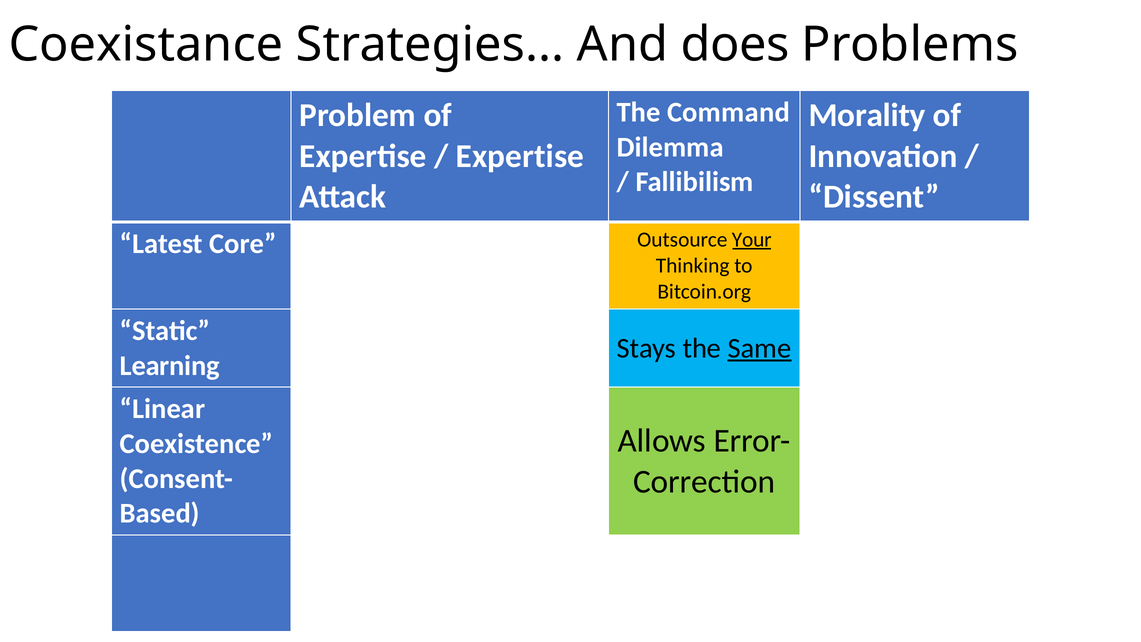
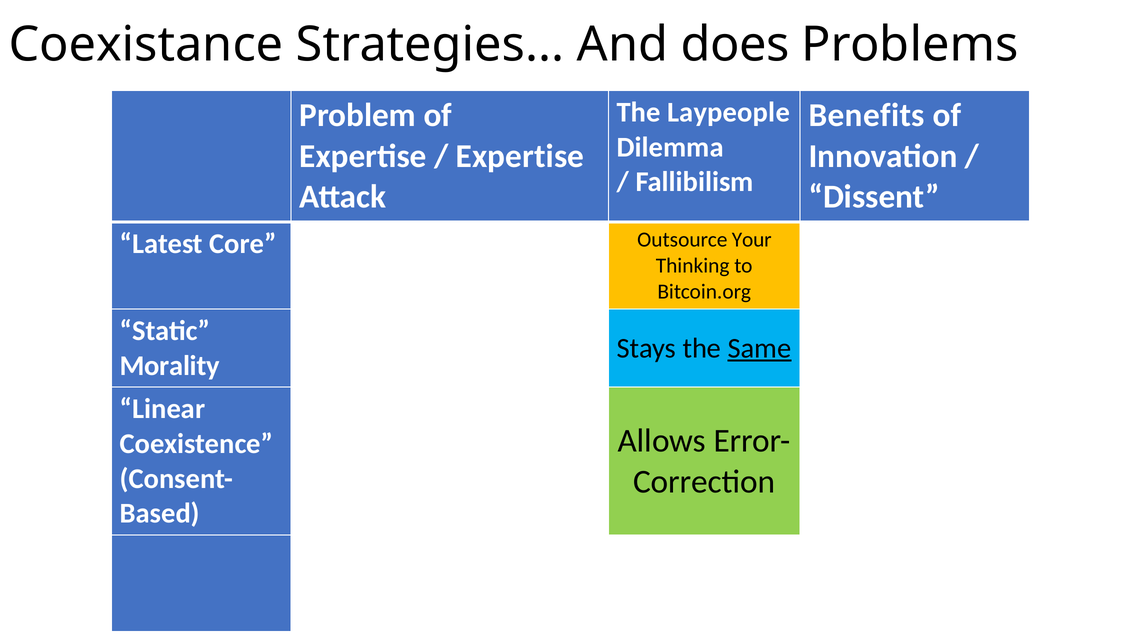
Command: Command -> Laypeople (729, 112)
Morality: Morality -> Benefits (867, 115)
Your underline: present -> none (752, 239)
Learning: Learning -> Morality (170, 365)
